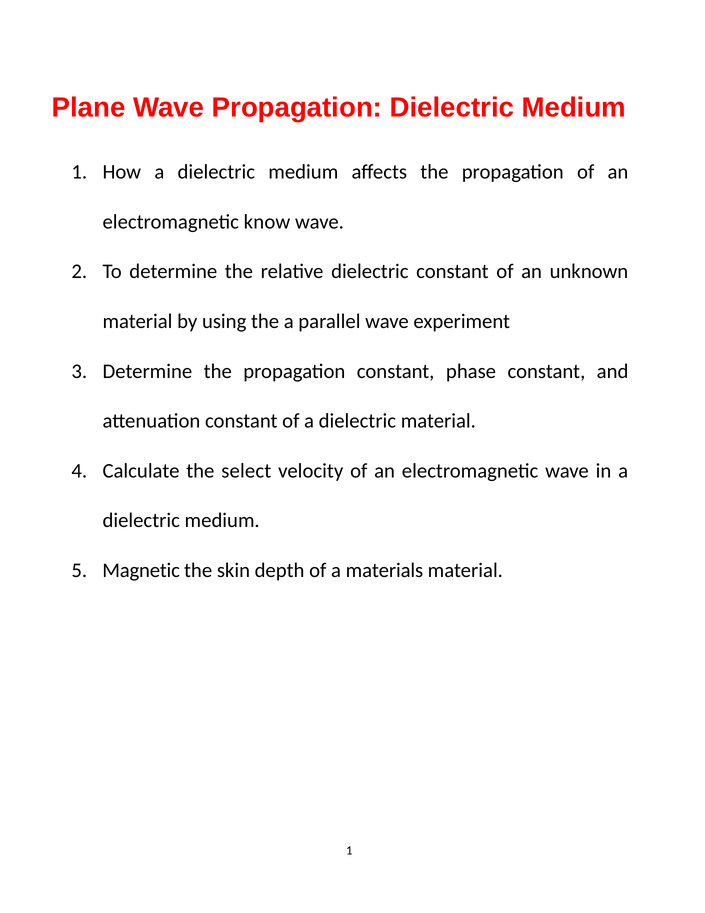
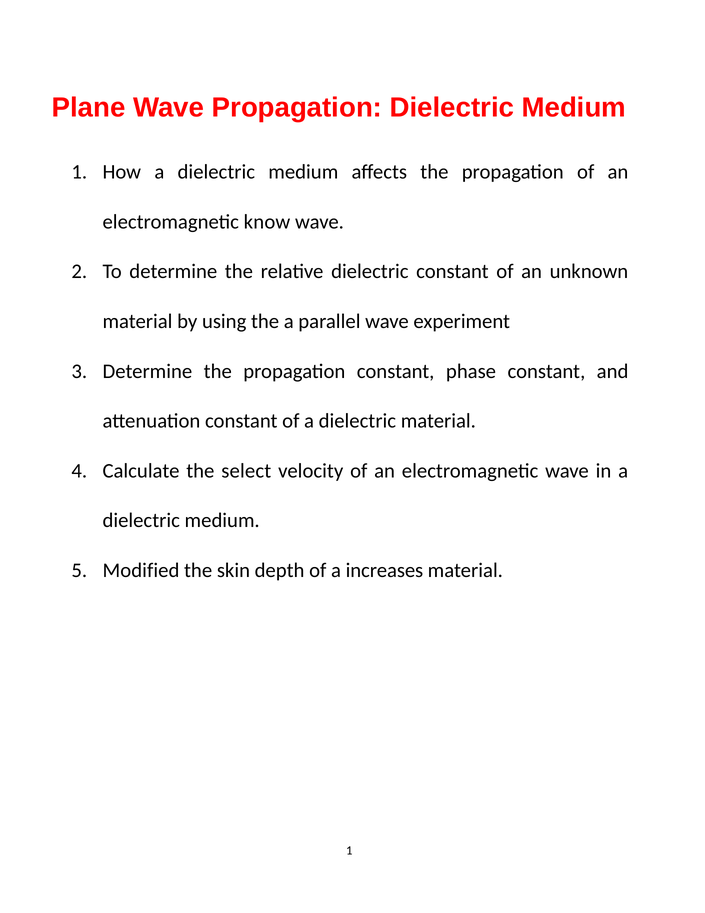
Magnetic: Magnetic -> Modified (141, 570)
materials: materials -> increases (384, 570)
